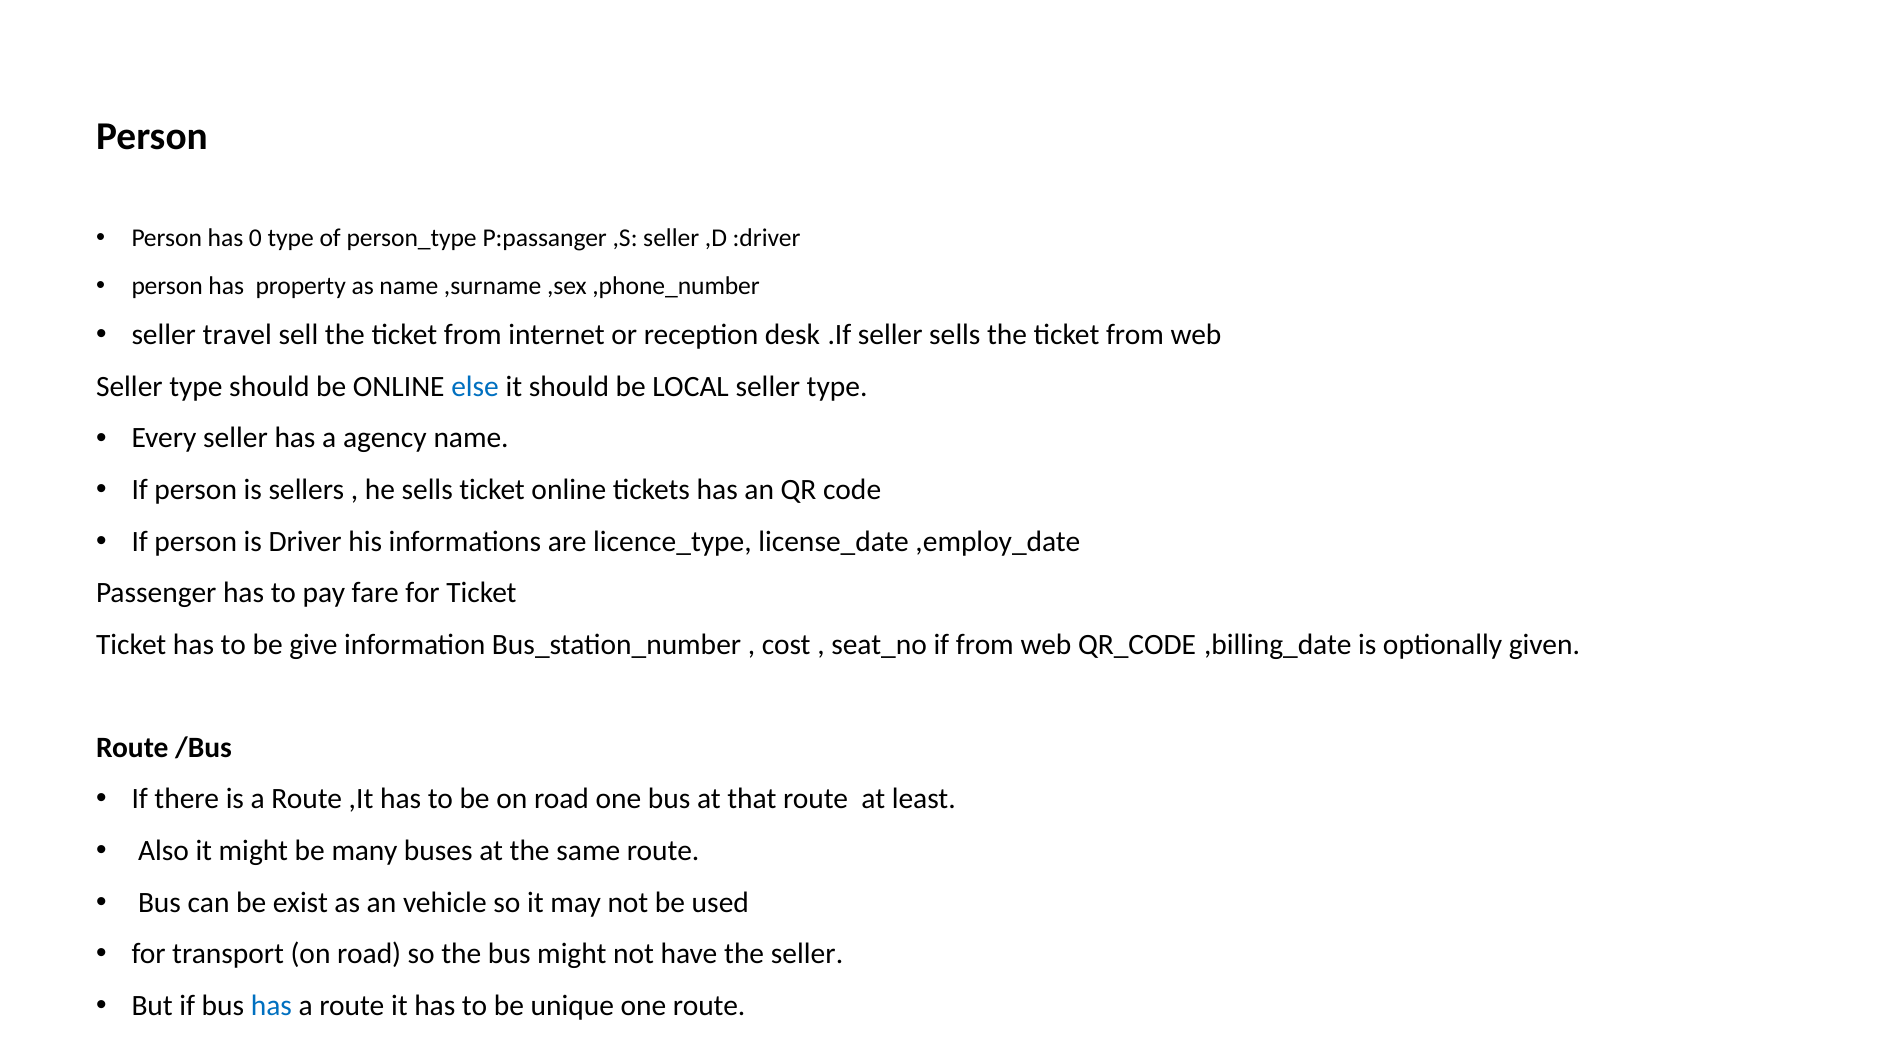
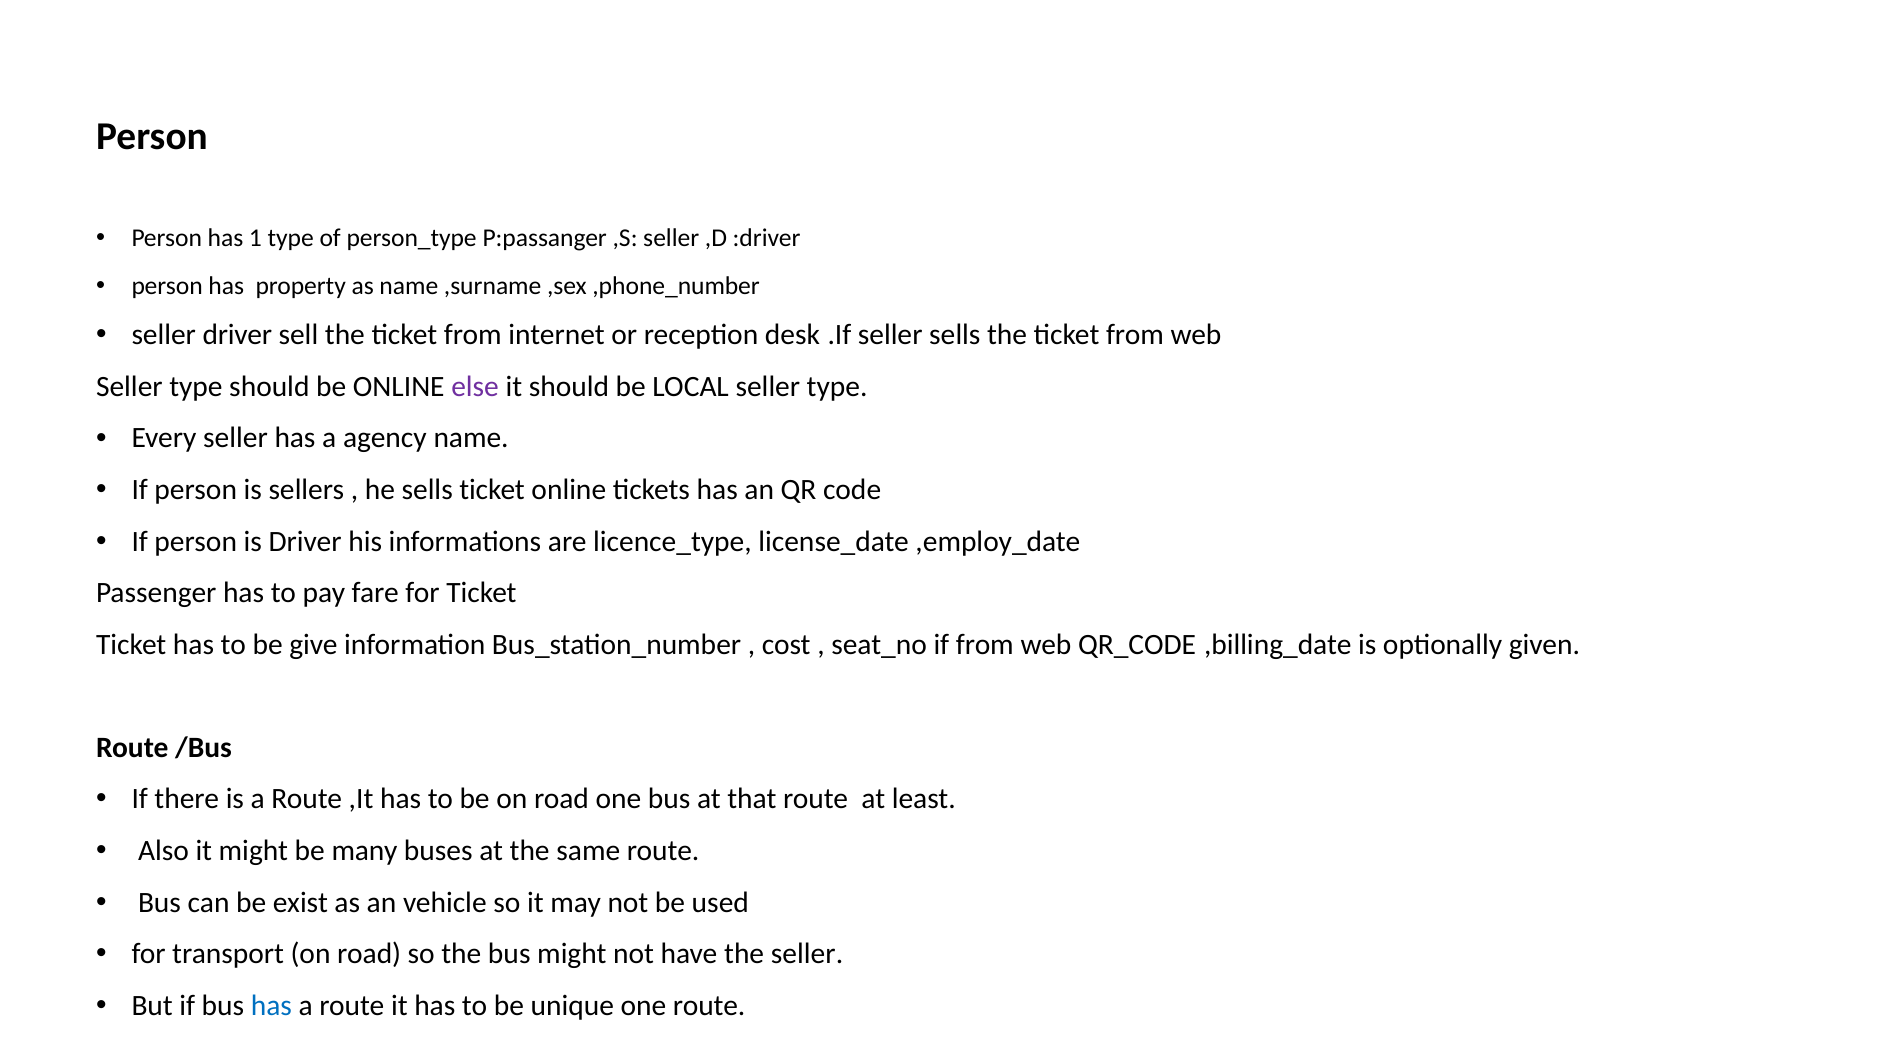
0: 0 -> 1 (255, 238)
seller travel: travel -> driver (237, 335)
else colour: blue -> purple (475, 387)
